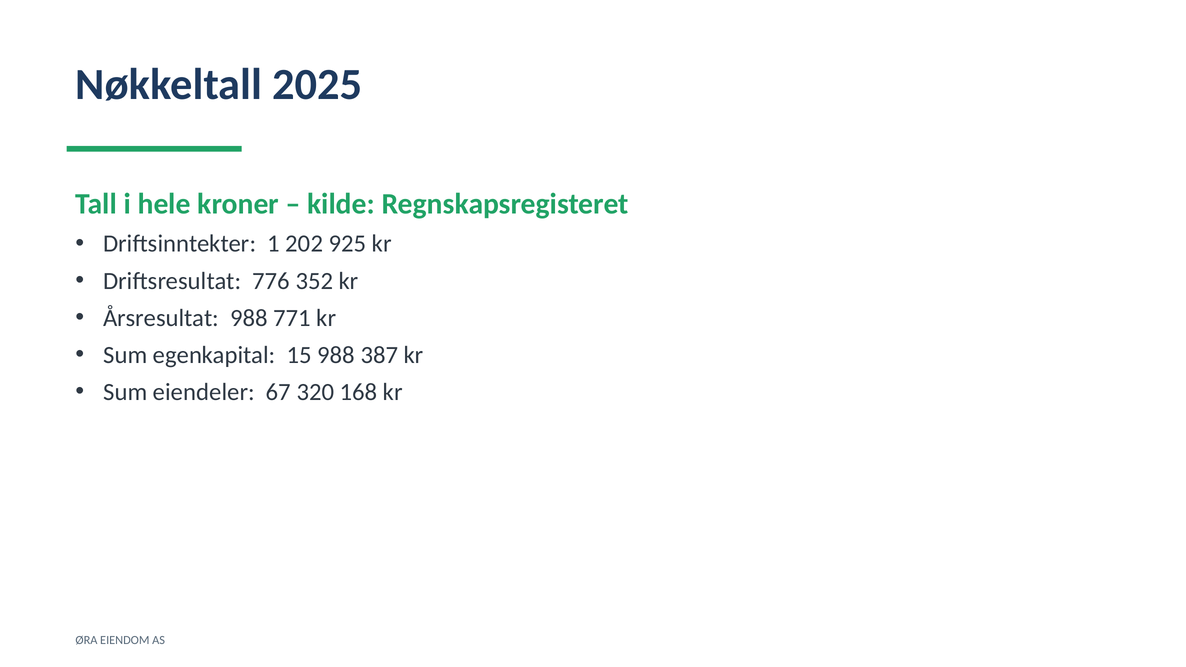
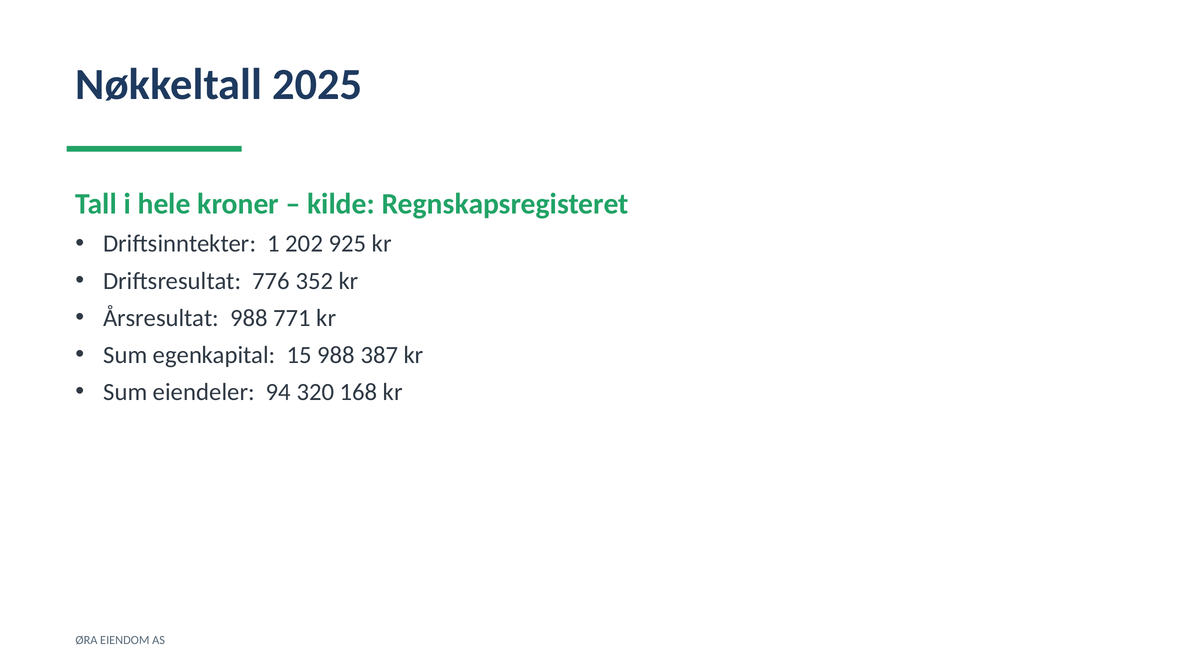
67: 67 -> 94 (278, 392)
